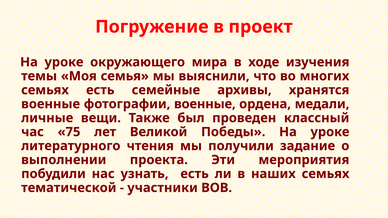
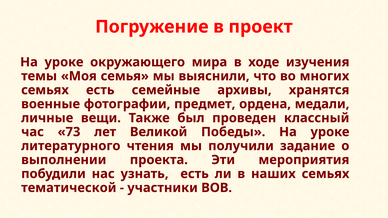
фотографии военные: военные -> предмет (205, 104)
75: 75 -> 73 (69, 132)
